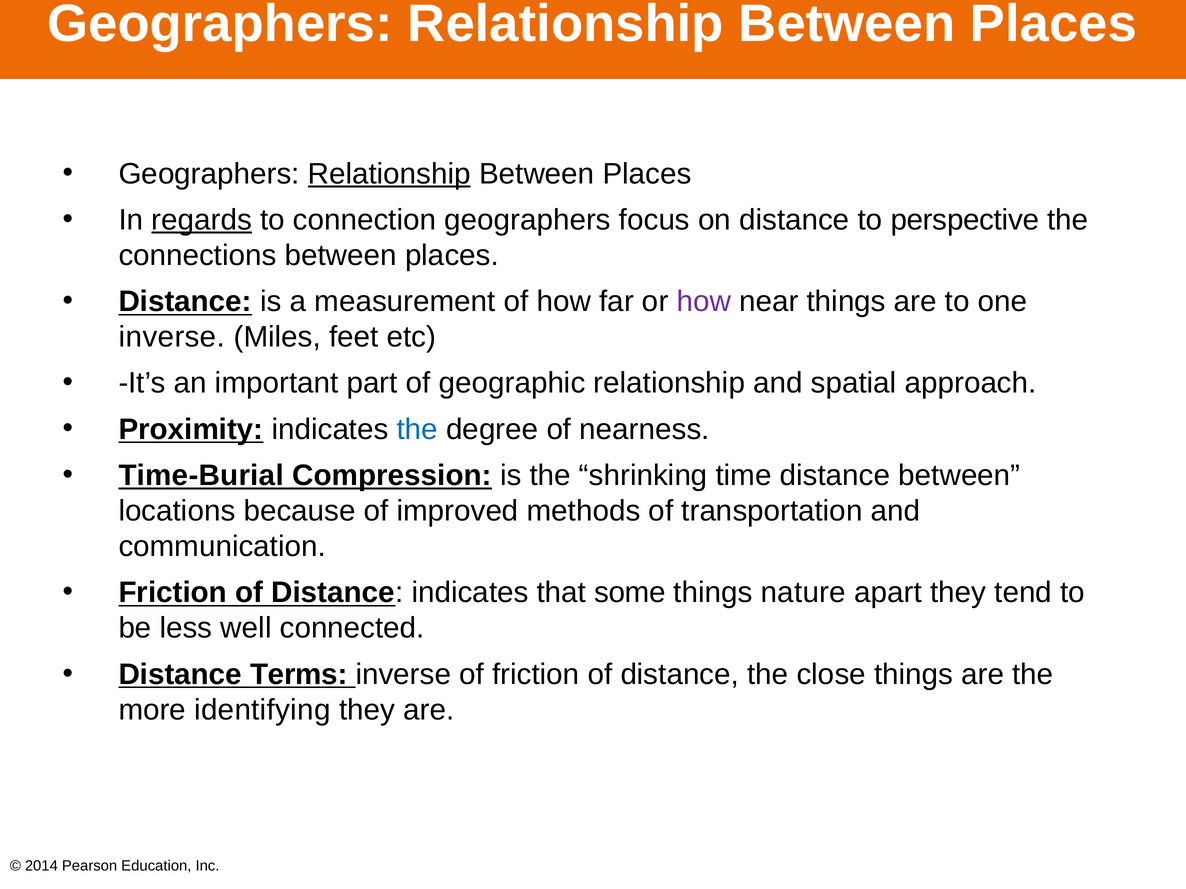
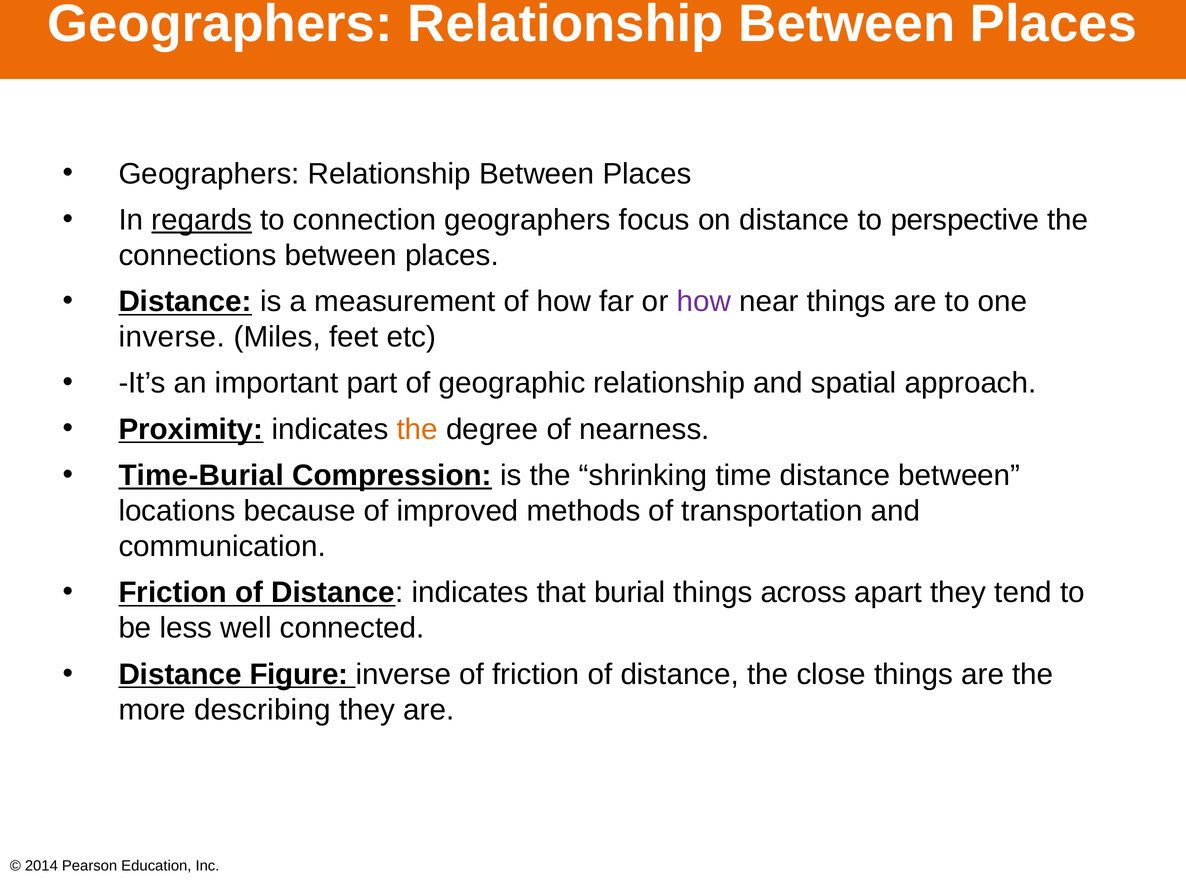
Relationship underline: present -> none (389, 174)
the colour: blue -> orange (417, 430)
some: some -> burial (630, 593)
nature: nature -> across (804, 593)
Terms: Terms -> Figure (299, 675)
identifying: identifying -> describing (262, 710)
